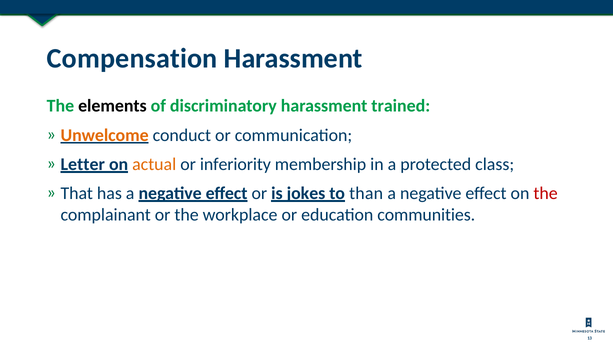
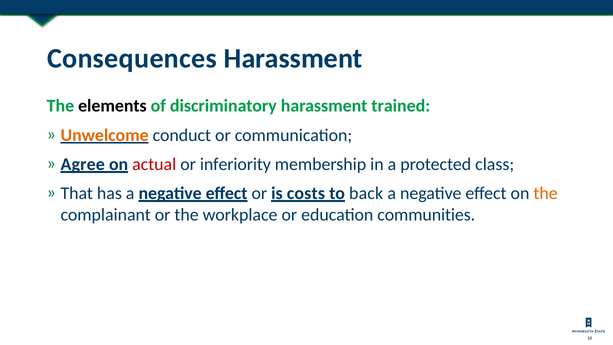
Compensation: Compensation -> Consequences (132, 58)
Letter: Letter -> Agree (83, 164)
actual colour: orange -> red (154, 164)
jokes: jokes -> costs (306, 193)
than: than -> back (366, 193)
the colour: red -> orange (546, 193)
